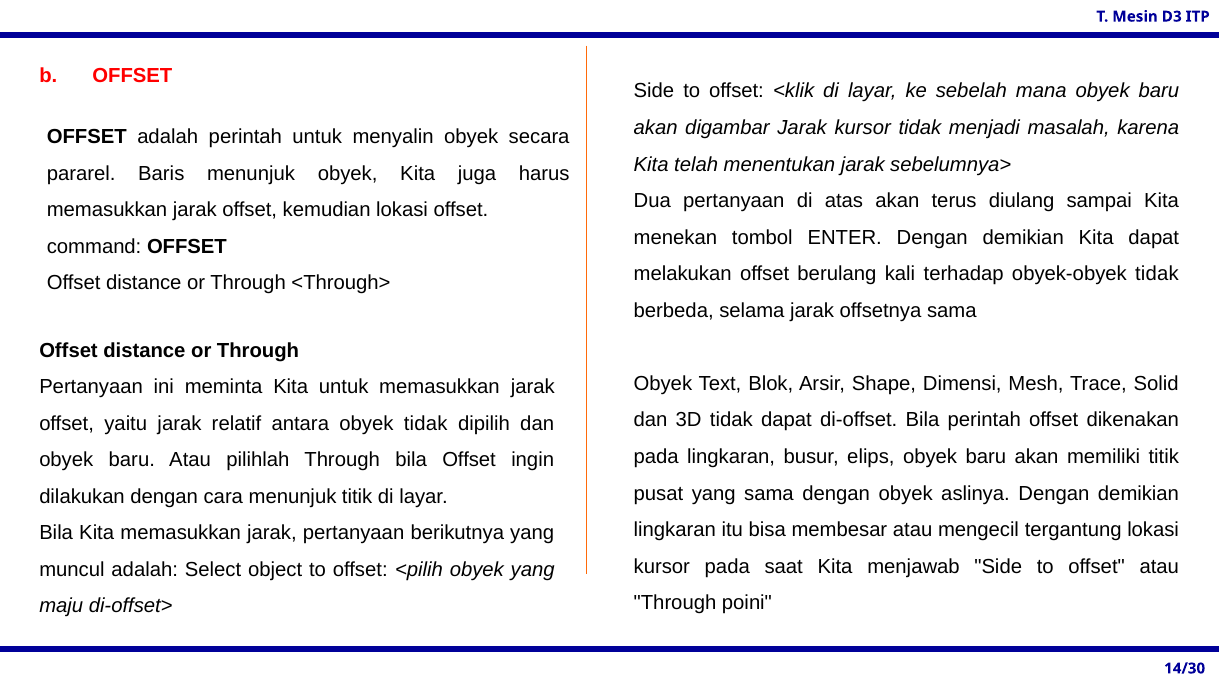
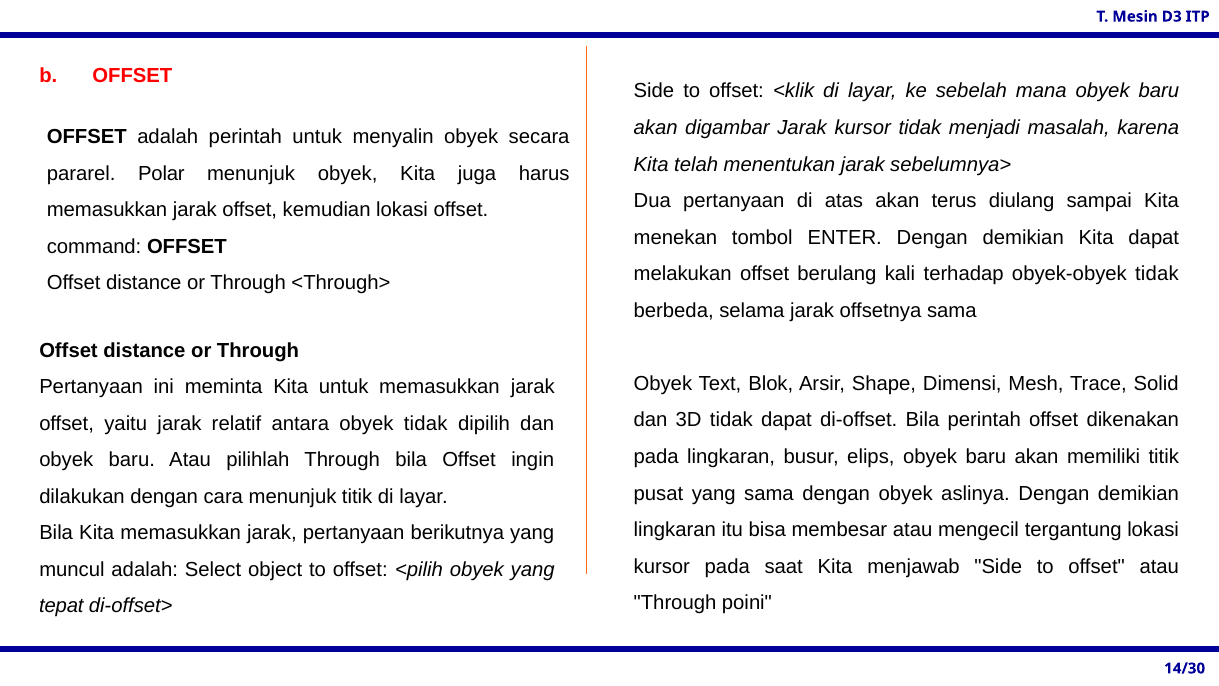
Baris: Baris -> Polar (161, 173)
maju: maju -> tepat (61, 606)
